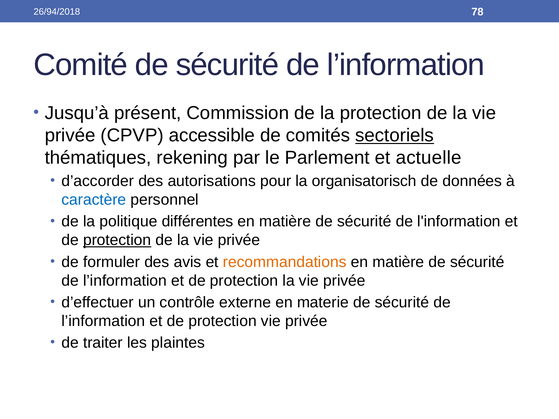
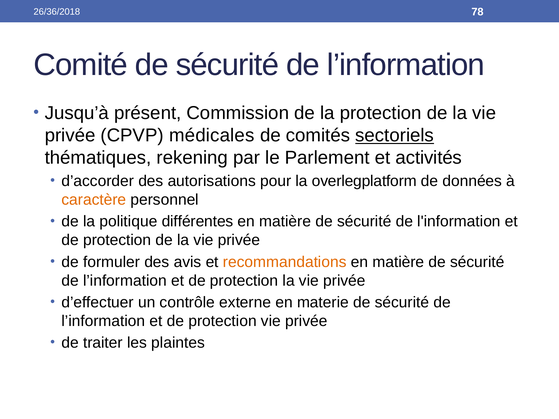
26/94/2018: 26/94/2018 -> 26/36/2018 (57, 12)
accessible: accessible -> médicales (212, 135)
actuelle: actuelle -> activités (429, 158)
organisatorisch: organisatorisch -> overlegplatform (364, 181)
caractère colour: blue -> orange (94, 200)
protection underline: present -> none (117, 240)
